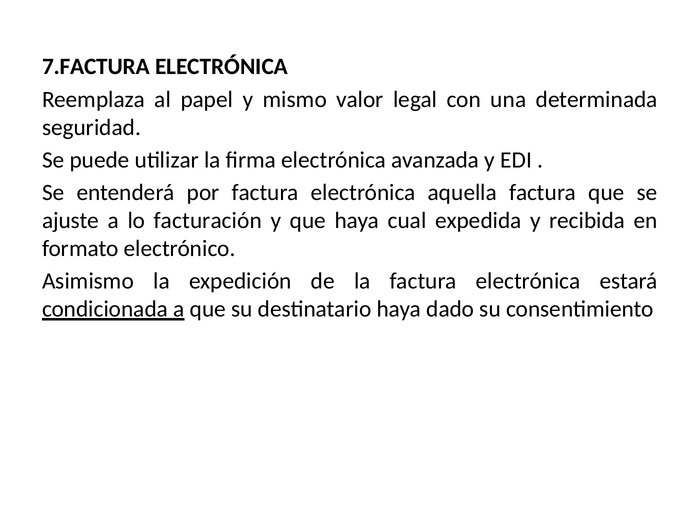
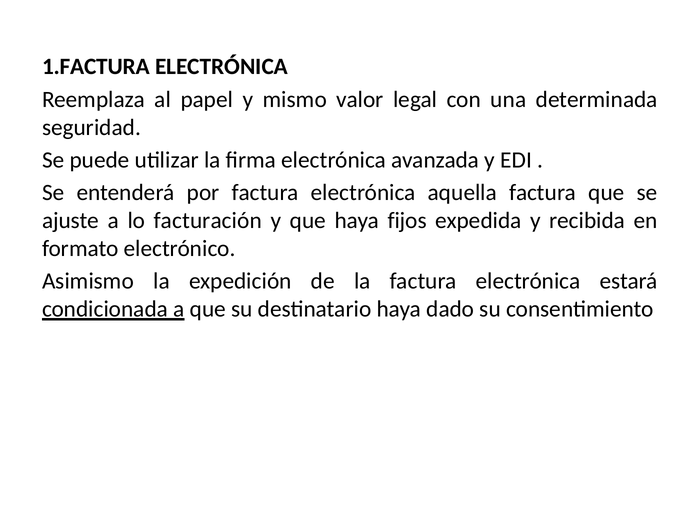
7.FACTURA: 7.FACTURA -> 1.FACTURA (96, 67)
cual: cual -> fijos (407, 221)
